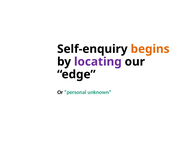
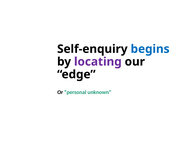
begins colour: orange -> blue (150, 49)
